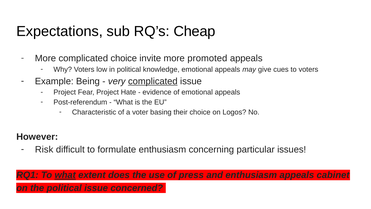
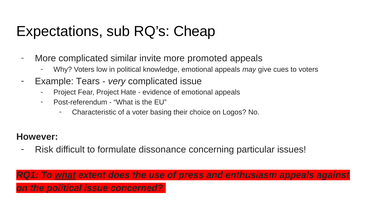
complicated choice: choice -> similar (124, 58)
Being: Being -> Tears (88, 81)
complicated underline: present -> none (153, 81)
formulate enthusiasm: enthusiasm -> dissonance (162, 149)
cabinet: cabinet -> against (333, 175)
